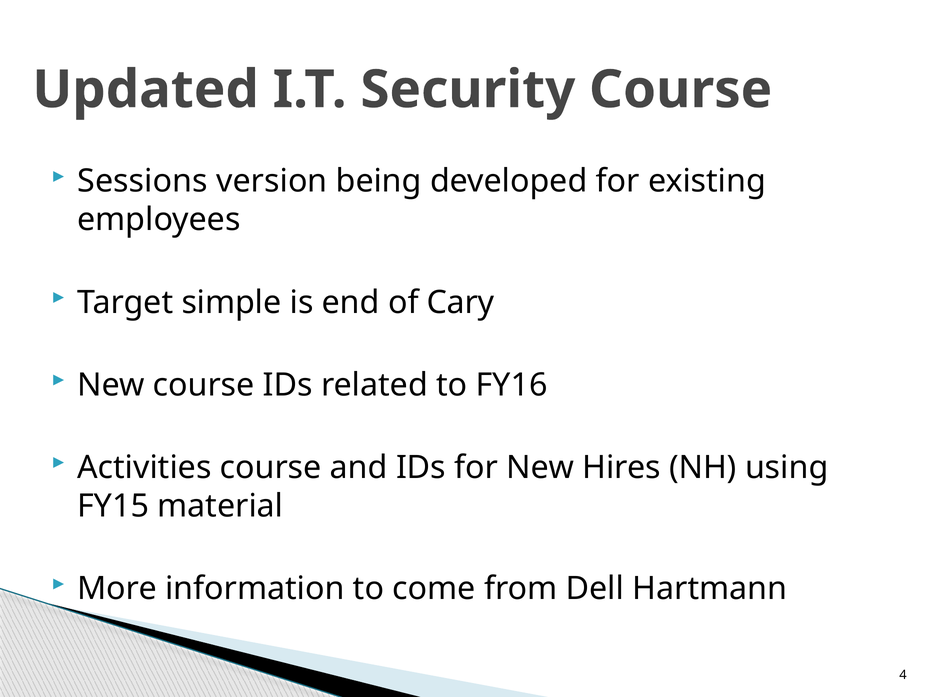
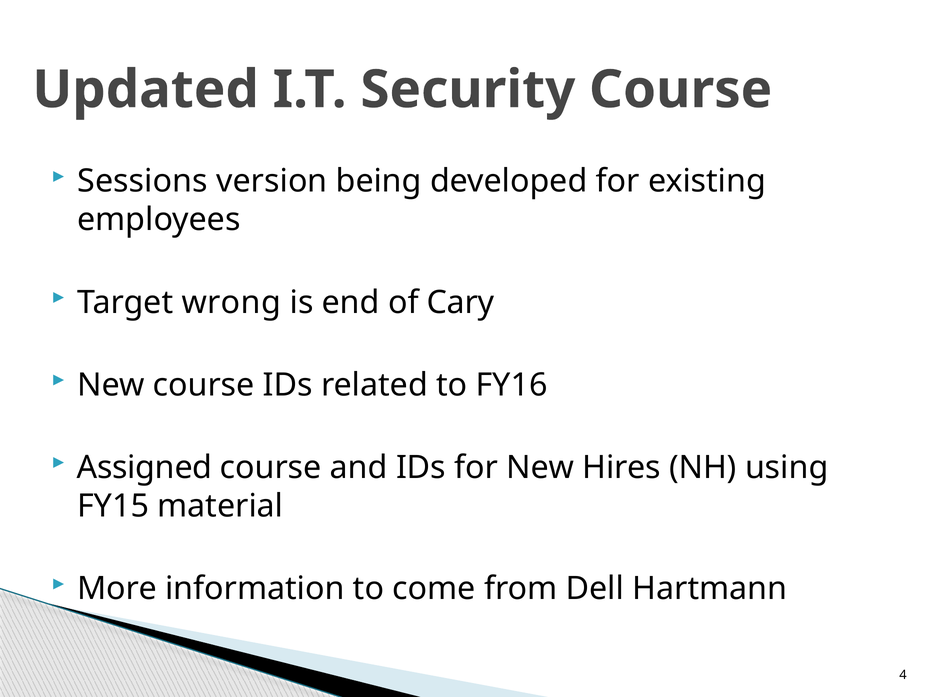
simple: simple -> wrong (231, 302)
Activities: Activities -> Assigned (145, 467)
